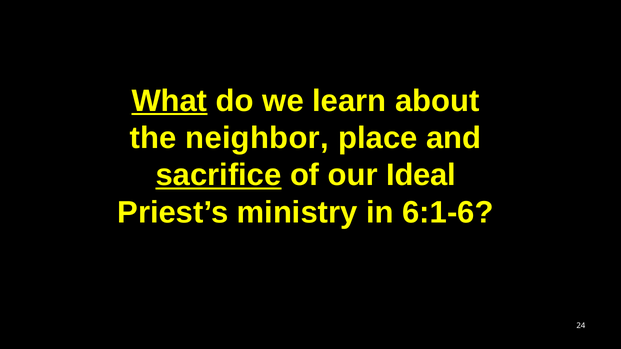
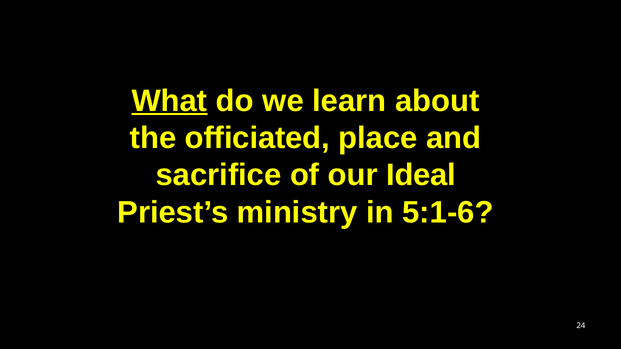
neighbor: neighbor -> officiated (257, 138)
sacrifice underline: present -> none (219, 175)
6:1-6: 6:1-6 -> 5:1-6 (448, 213)
